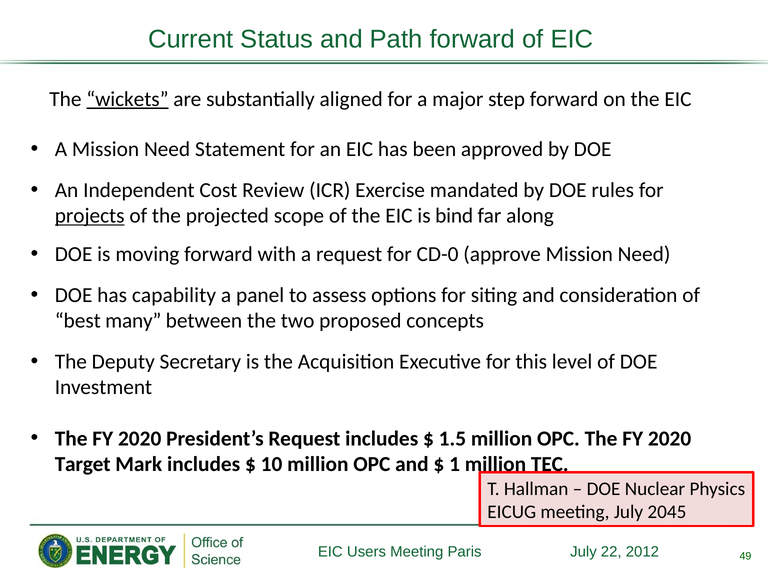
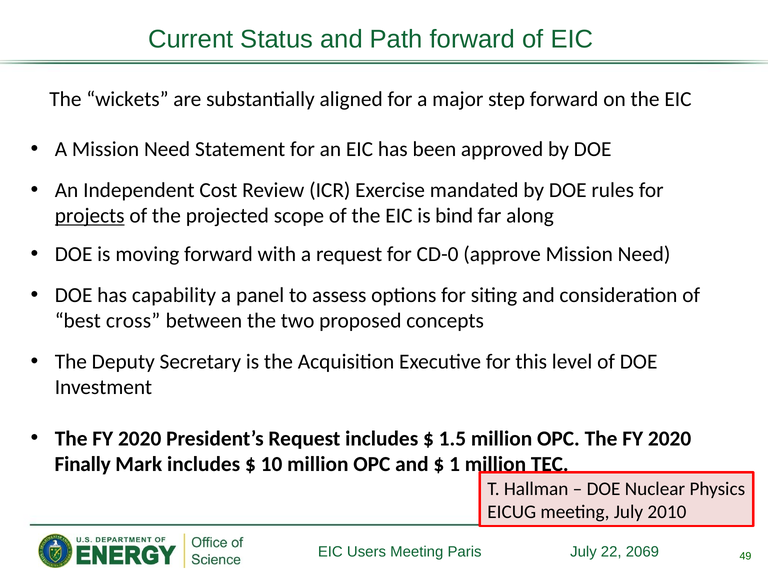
wickets underline: present -> none (127, 99)
many: many -> cross (133, 321)
Target: Target -> Finally (83, 464)
2045: 2045 -> 2010 (667, 512)
2012: 2012 -> 2069 (642, 552)
